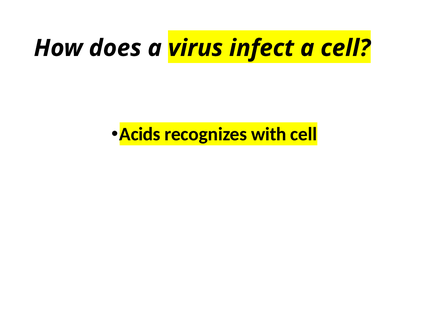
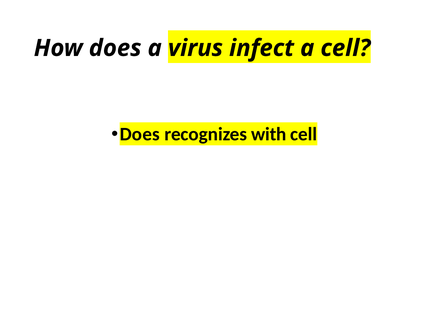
Acids: Acids -> Does (140, 134)
